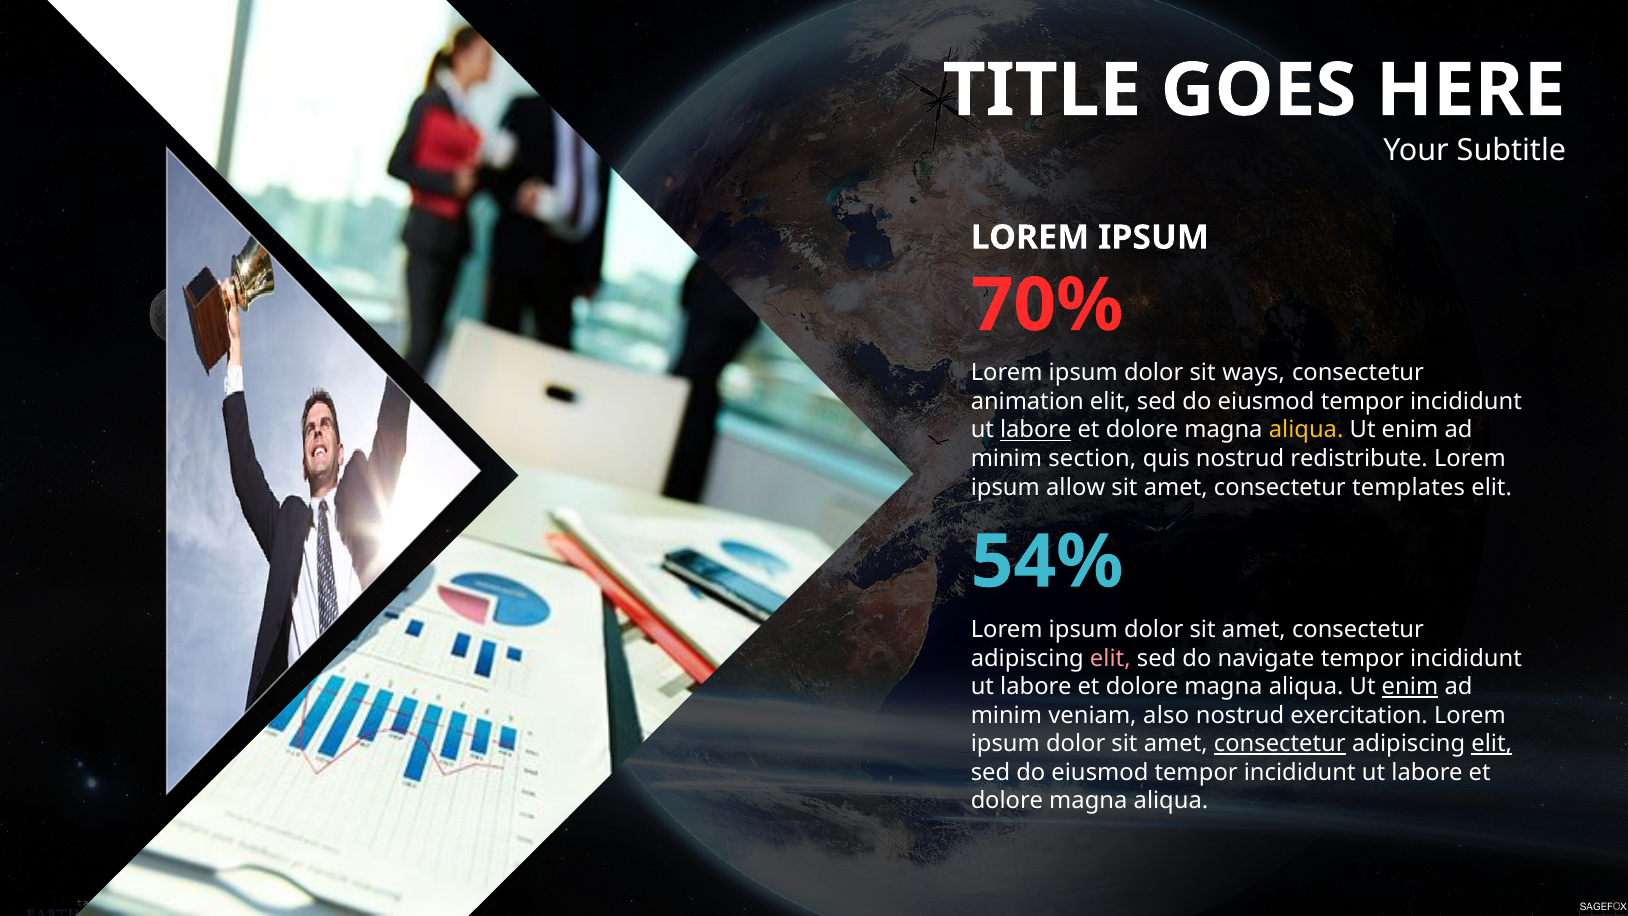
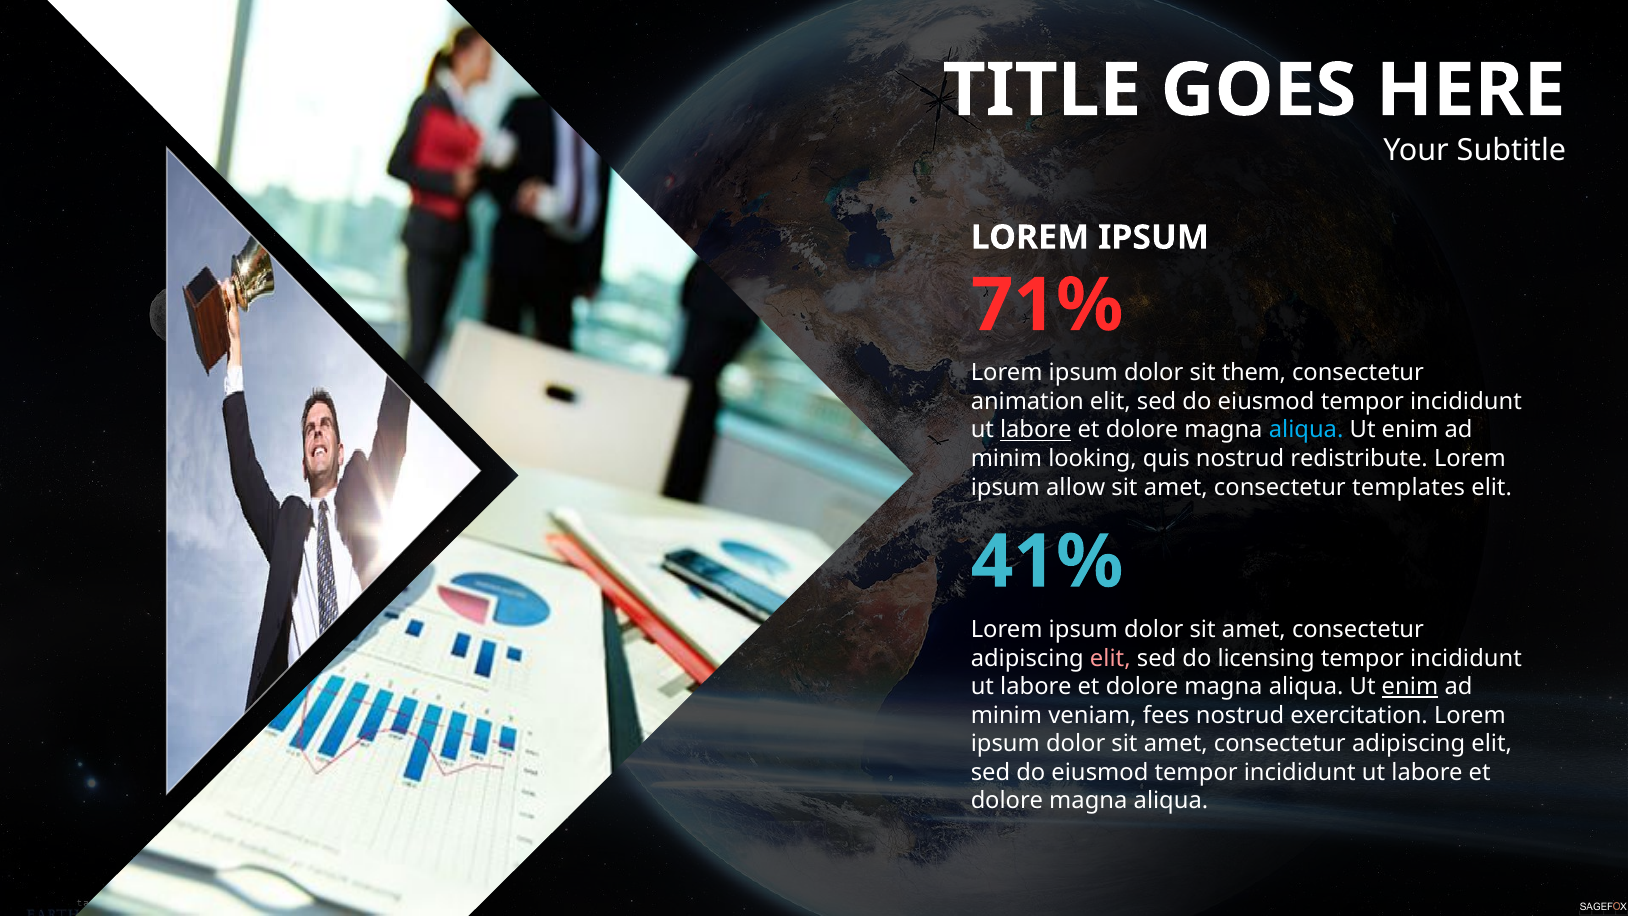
70%: 70% -> 71% (1047, 305)
ways: ways -> them (1254, 373)
aliqua colour: yellow -> light blue (1306, 430)
section: section -> looking (1093, 459)
54%: 54% -> 41% (1047, 562)
navigate: navigate -> licensing (1266, 658)
also: also -> fees (1166, 715)
consectetur underline: present -> none (1280, 744)
elit underline: present -> none (1492, 744)
